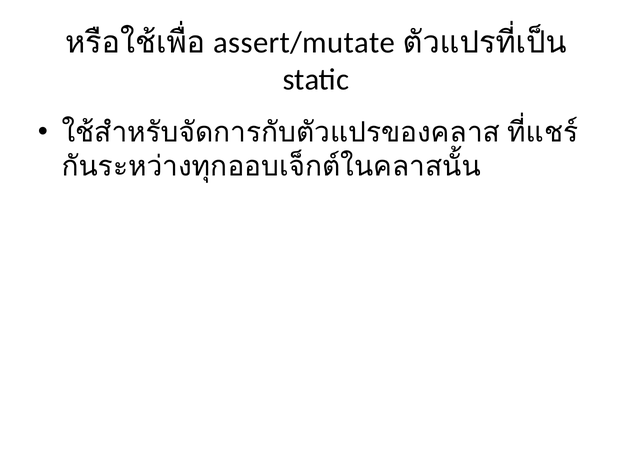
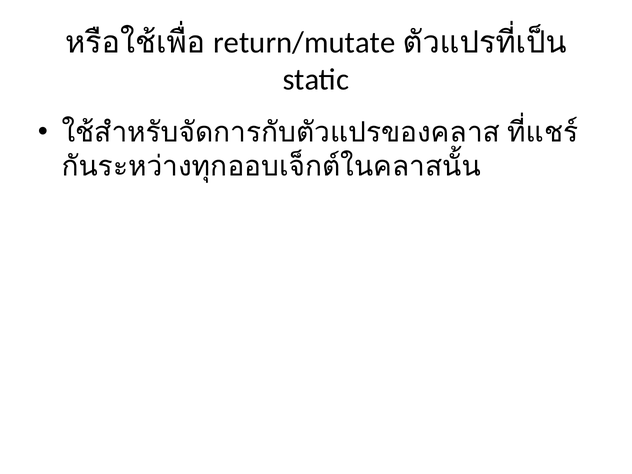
assert/mutate: assert/mutate -> return/mutate (304, 43)
